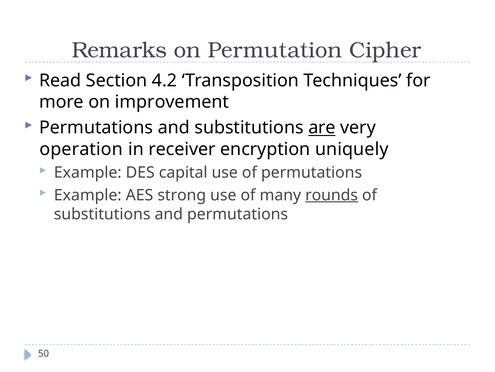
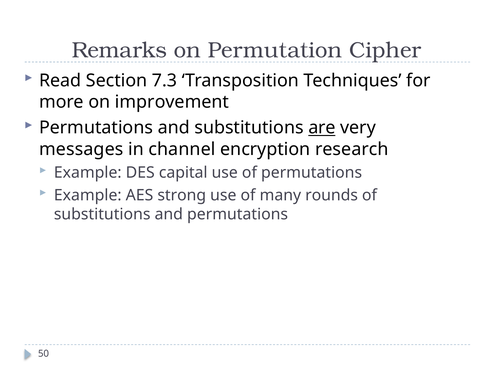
4.2: 4.2 -> 7.3 (165, 80)
operation: operation -> messages (81, 149)
receiver: receiver -> channel (182, 149)
uniquely: uniquely -> research (352, 149)
rounds underline: present -> none (332, 195)
